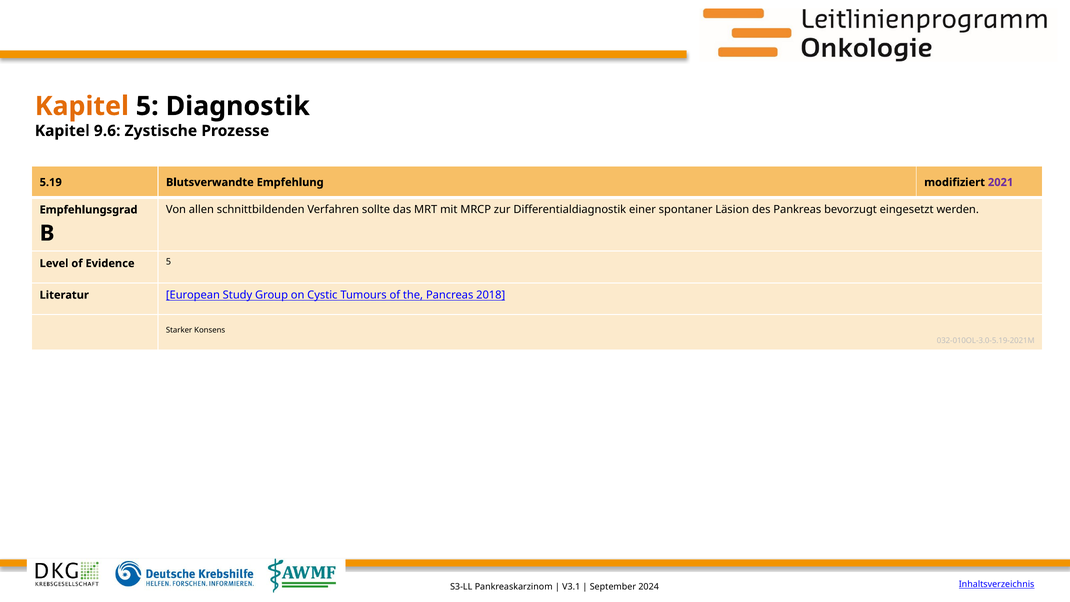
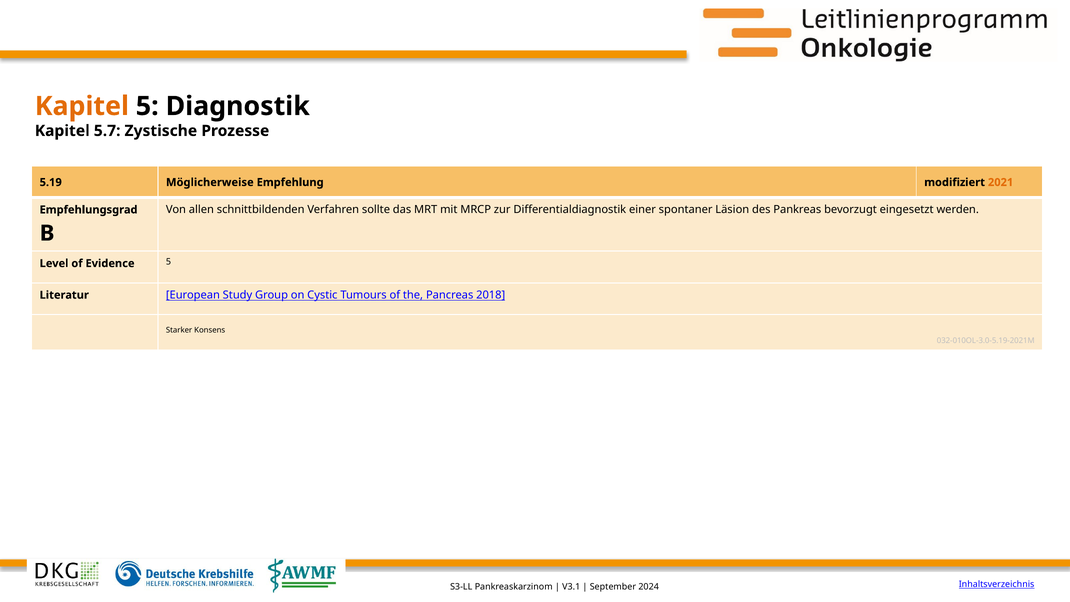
9.6: 9.6 -> 5.7 (107, 131)
Blutsverwandte: Blutsverwandte -> Möglicherweise (210, 182)
2021 colour: purple -> orange (1001, 182)
